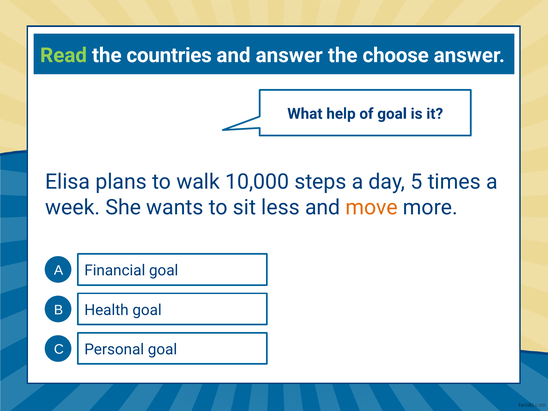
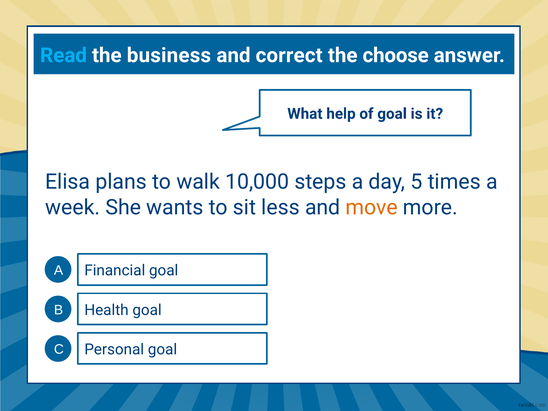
Read colour: light green -> light blue (64, 55)
countries: countries -> business (169, 55)
and answer: answer -> correct (289, 55)
